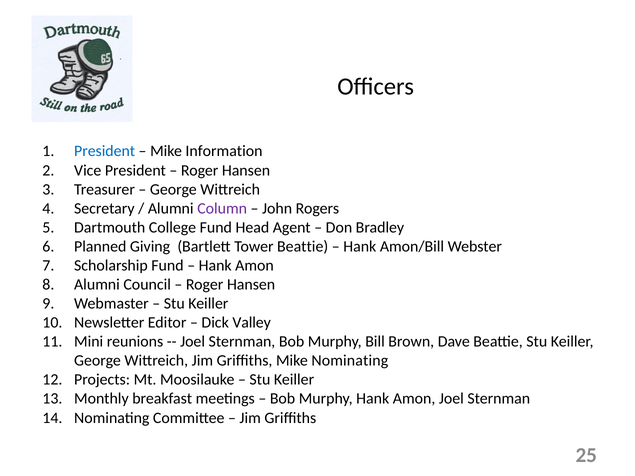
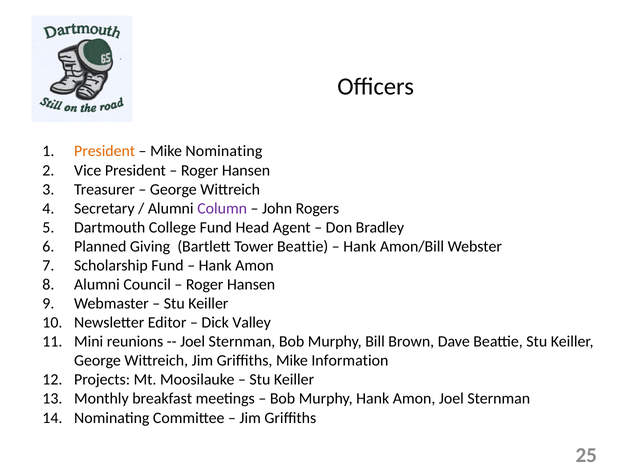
President colour: blue -> orange (105, 151)
Mike Information: Information -> Nominating (224, 151)
Mike Nominating: Nominating -> Information (350, 361)
